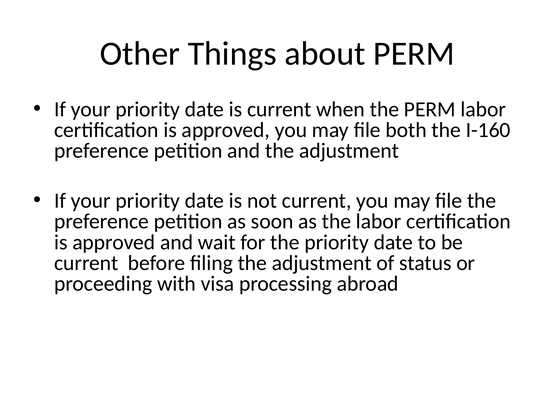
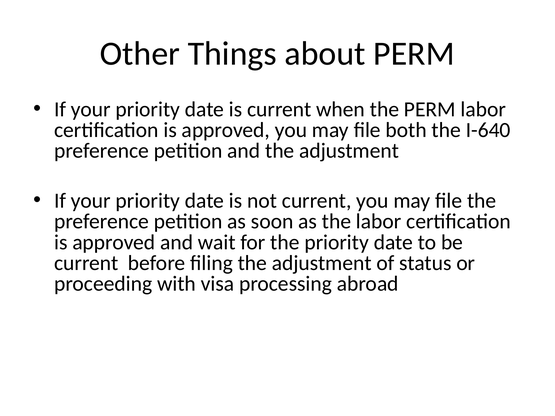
I-160: I-160 -> I-640 (488, 130)
